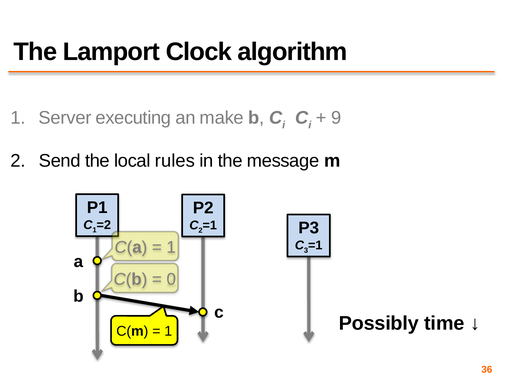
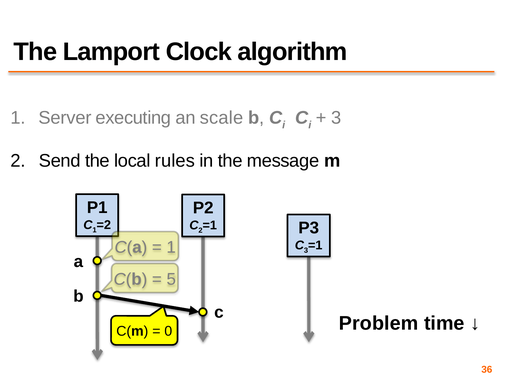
make: make -> scale (222, 118)
9: 9 -> 3 (336, 118)
0: 0 -> 5 (171, 279)
Possibly: Possibly -> Problem (379, 324)
1: 1 -> 0 (168, 332)
